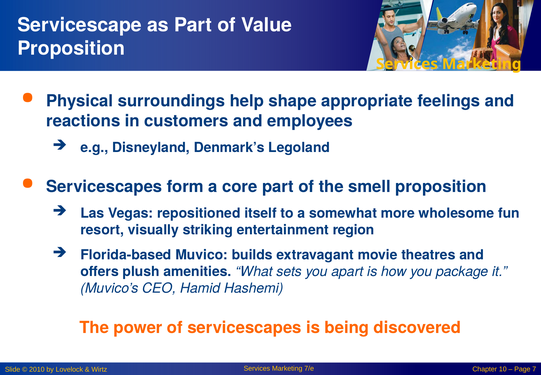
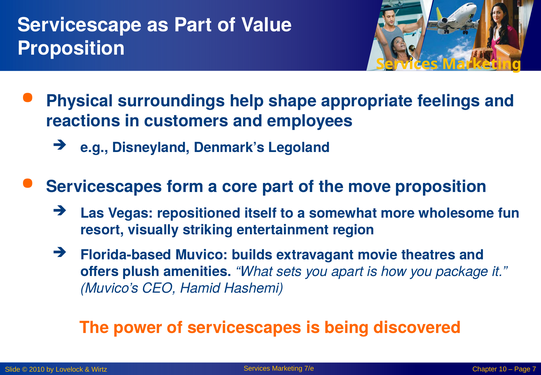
smell: smell -> move (370, 187)
